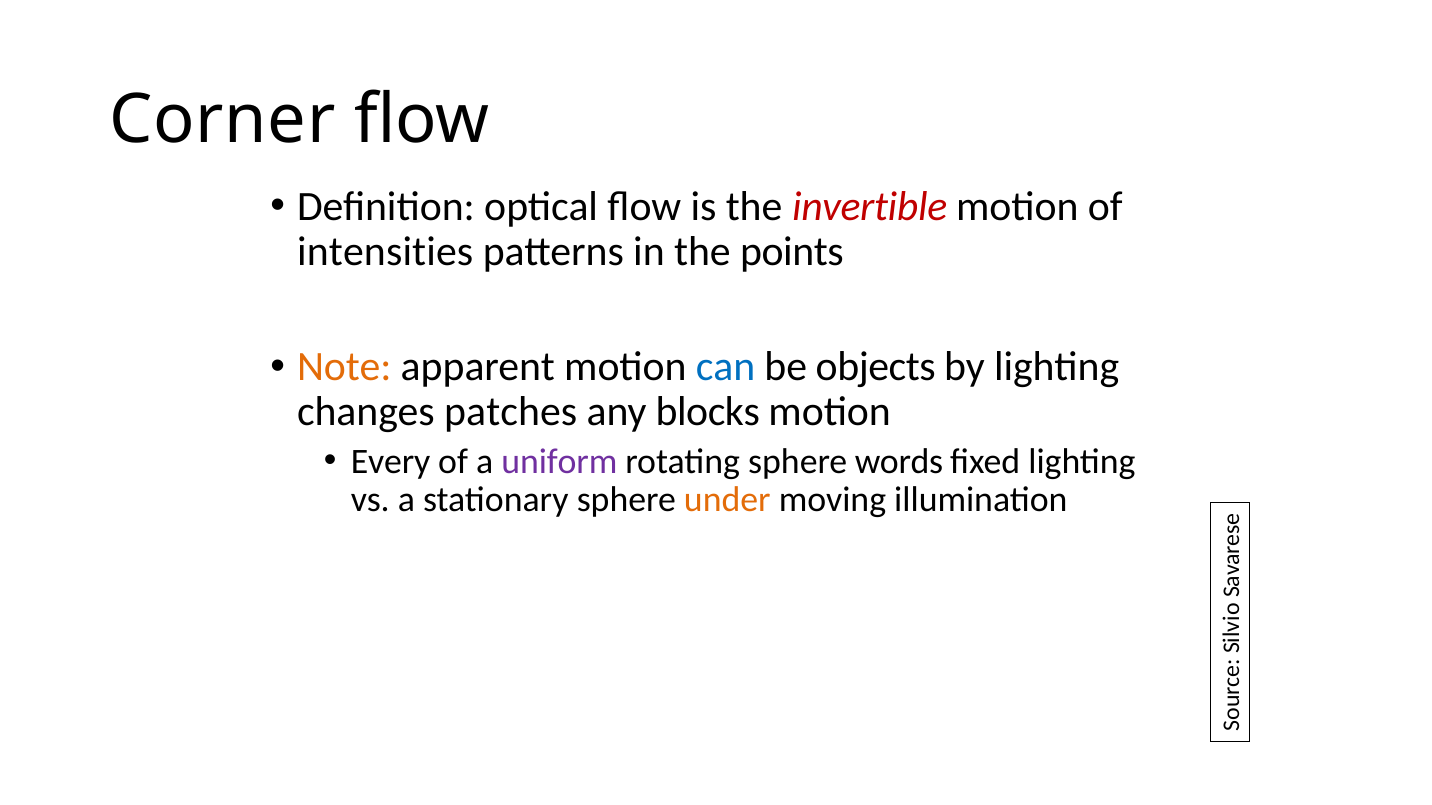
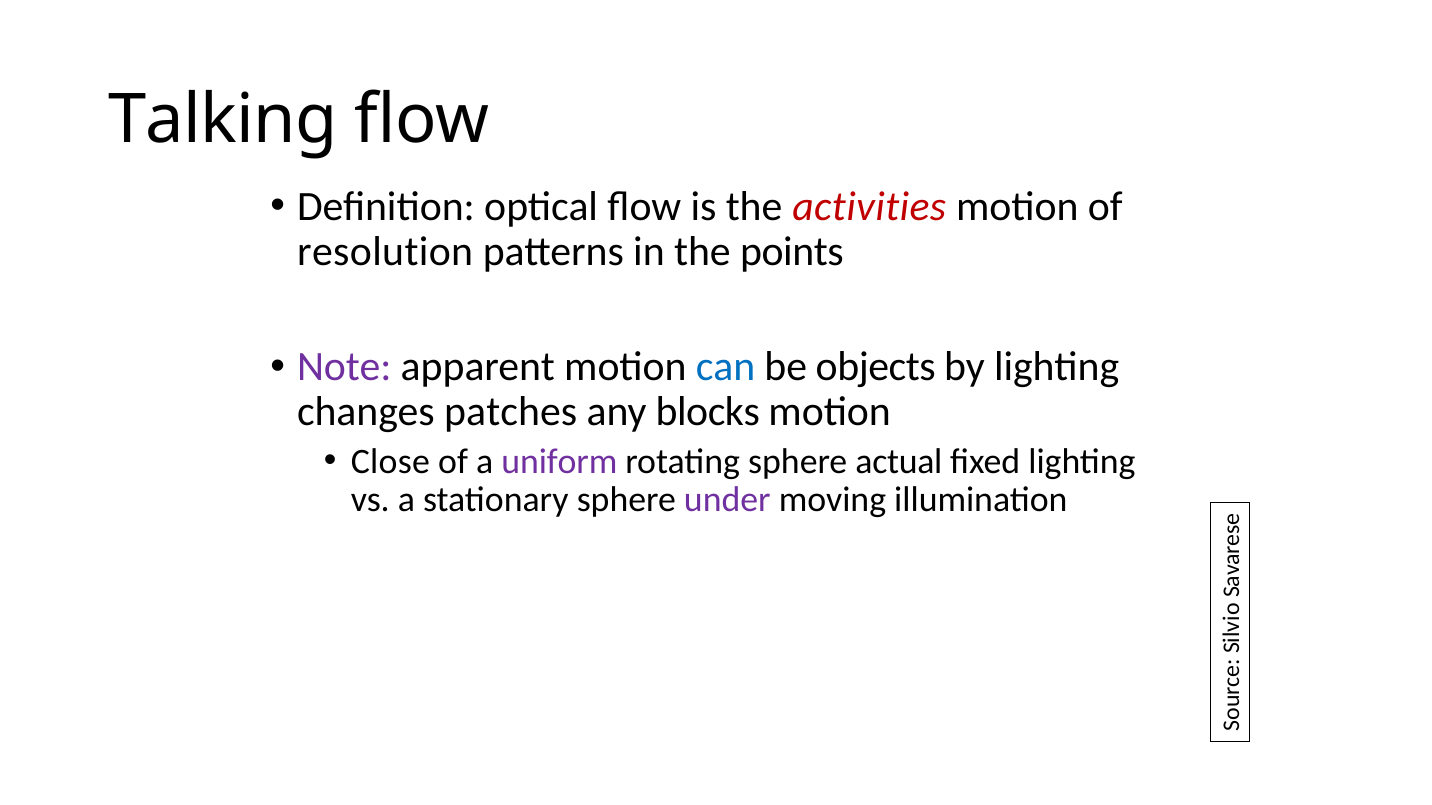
Corner: Corner -> Talking (223, 120)
invertible: invertible -> activities (869, 207)
intensities: intensities -> resolution (385, 252)
Note colour: orange -> purple (344, 367)
Every: Every -> Close (390, 462)
words: words -> actual (899, 462)
under colour: orange -> purple (727, 500)
